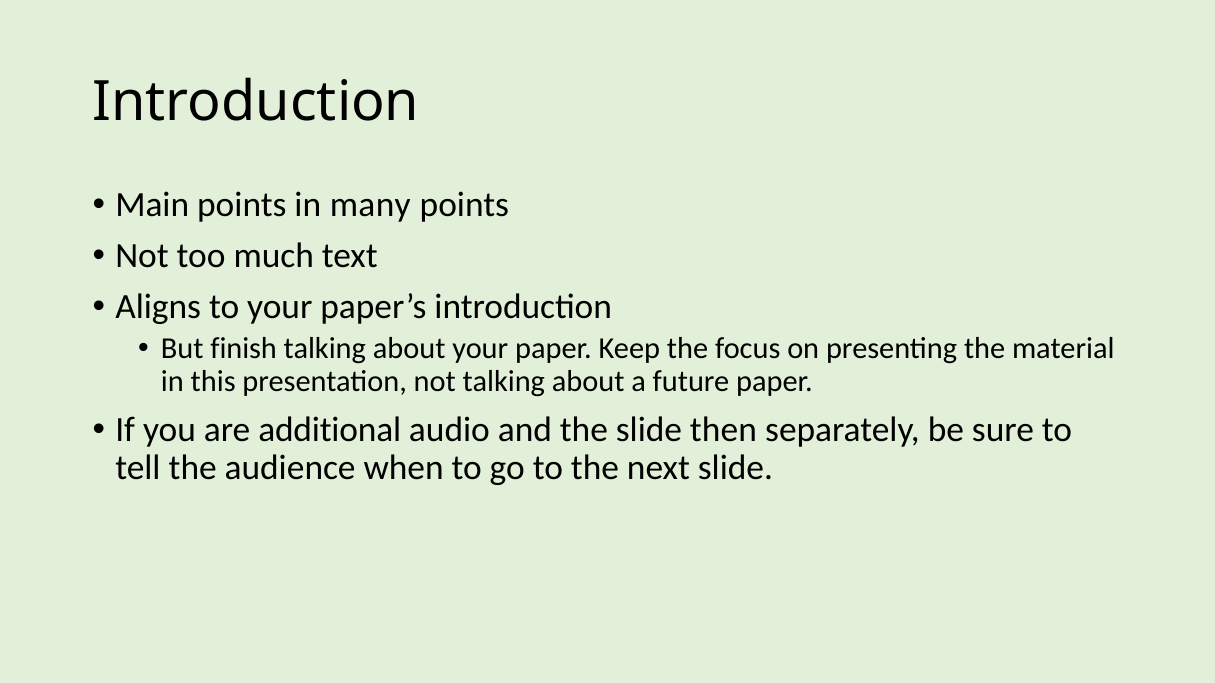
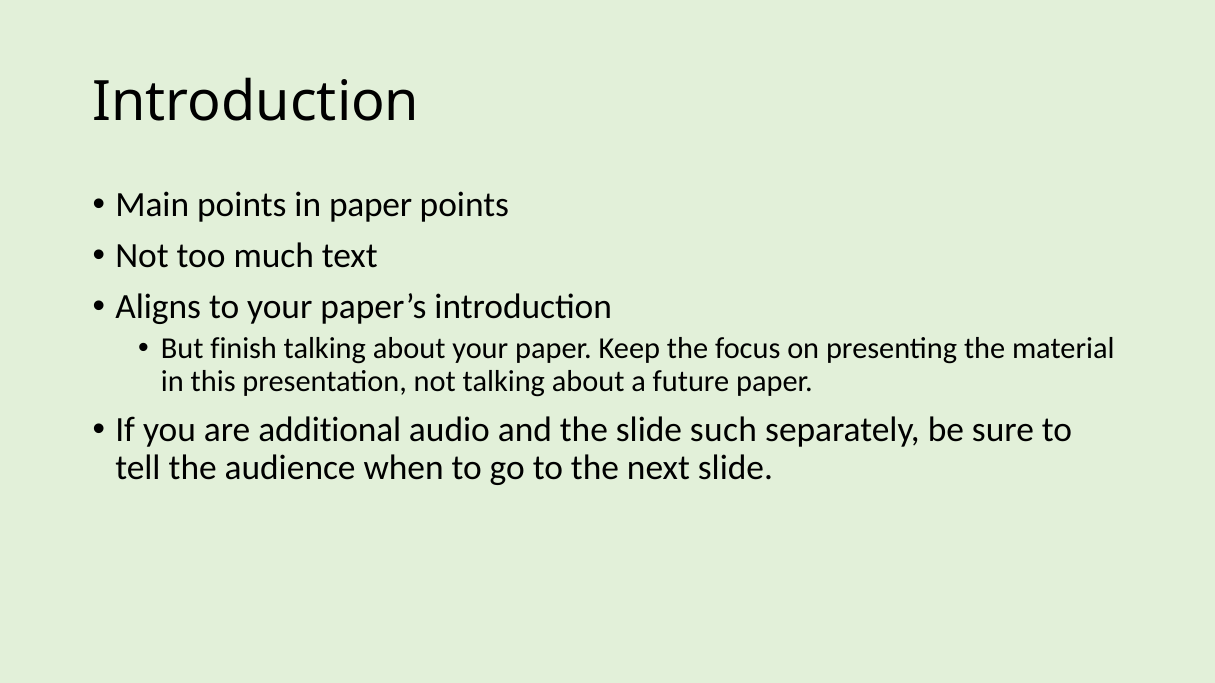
in many: many -> paper (371, 205)
then: then -> such (723, 430)
